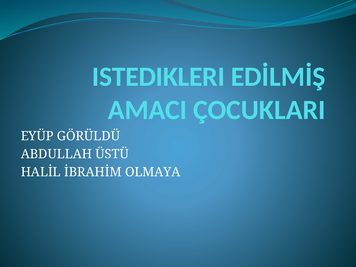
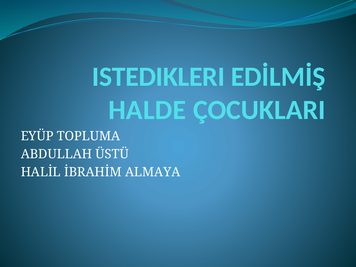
AMACI: AMACI -> HALDE (147, 110)
GÖRÜLDÜ: GÖRÜLDÜ -> TOPLUMA (88, 136)
OLMAYA: OLMAYA -> ALMAYA (153, 172)
